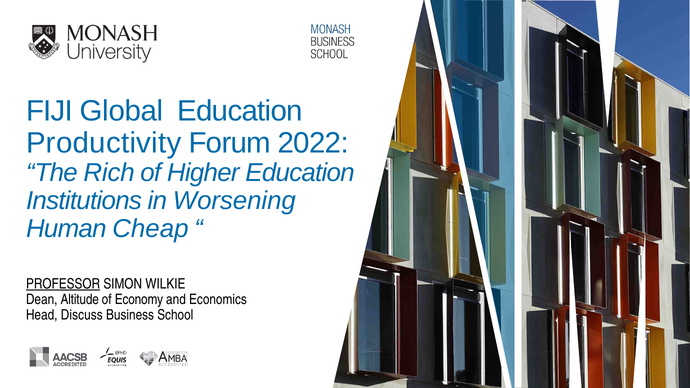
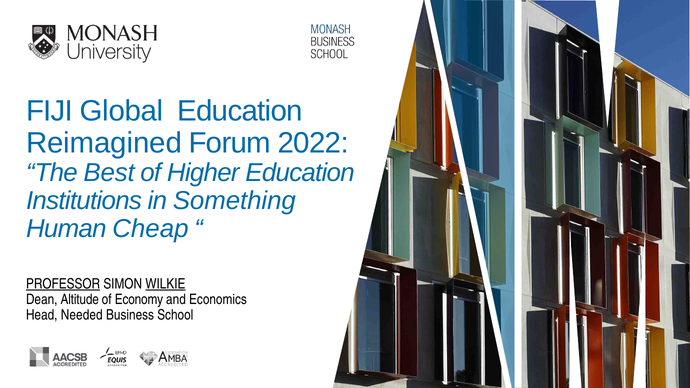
Productivity: Productivity -> Reimagined (104, 143)
Rich: Rich -> Best (109, 173)
Worsening: Worsening -> Something (234, 201)
WILKIE underline: none -> present (165, 284)
Discuss: Discuss -> Needed (82, 315)
